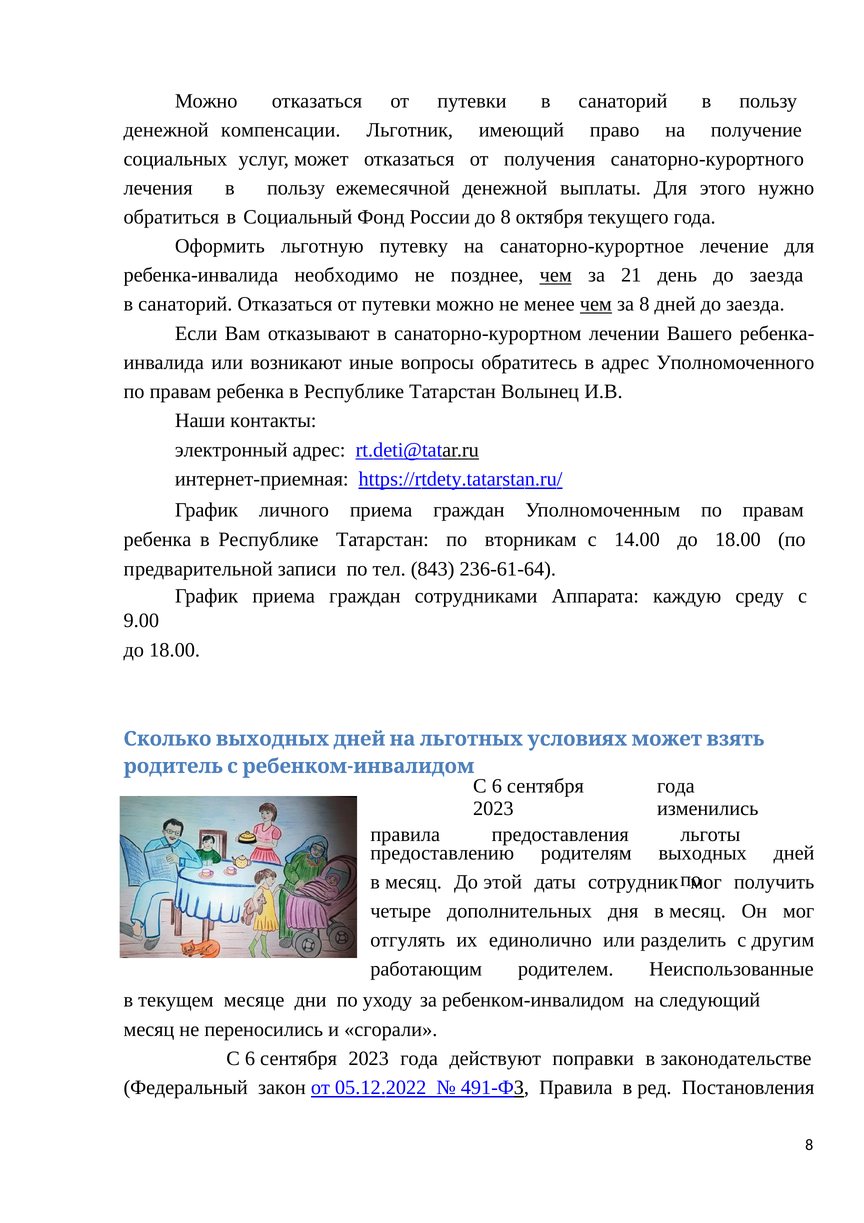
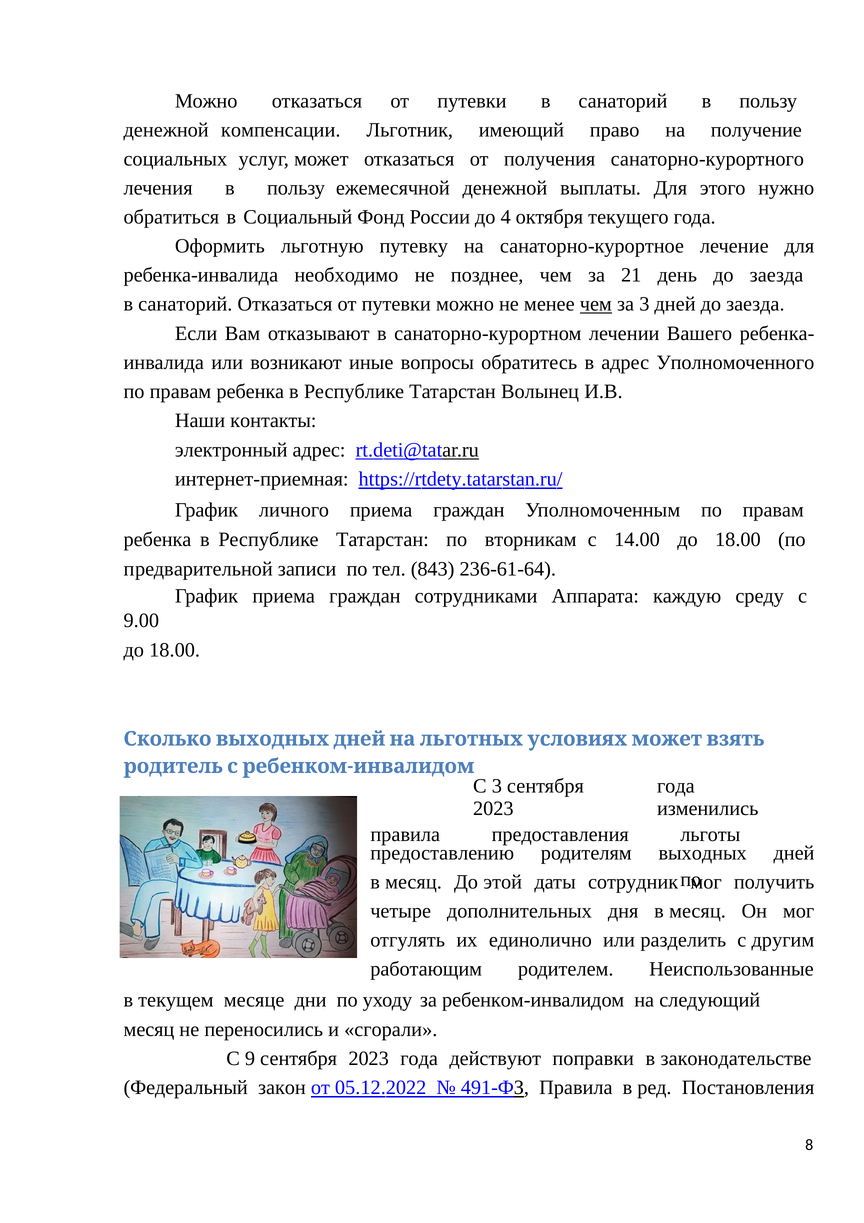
до 8: 8 -> 4 (506, 217)
чем underline: present -> none (556, 275)
за 8: 8 -> 3 (644, 304)
6: 6 -> 3 (497, 786)
6: 6 -> 9 (250, 1058)
